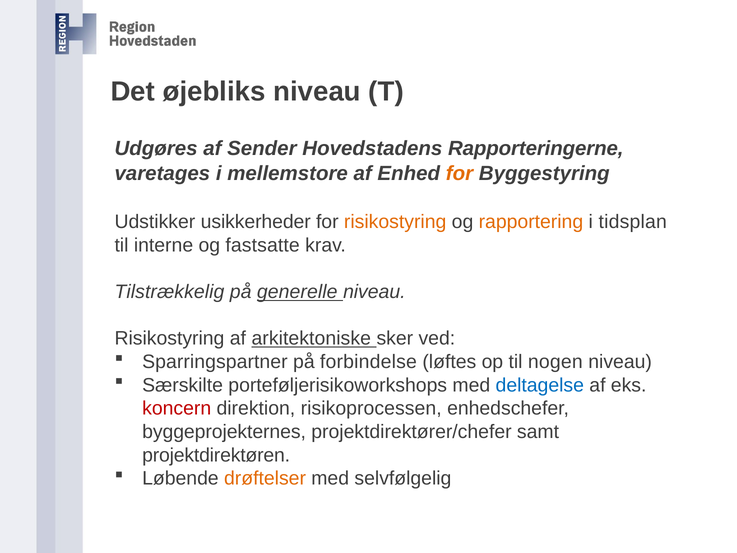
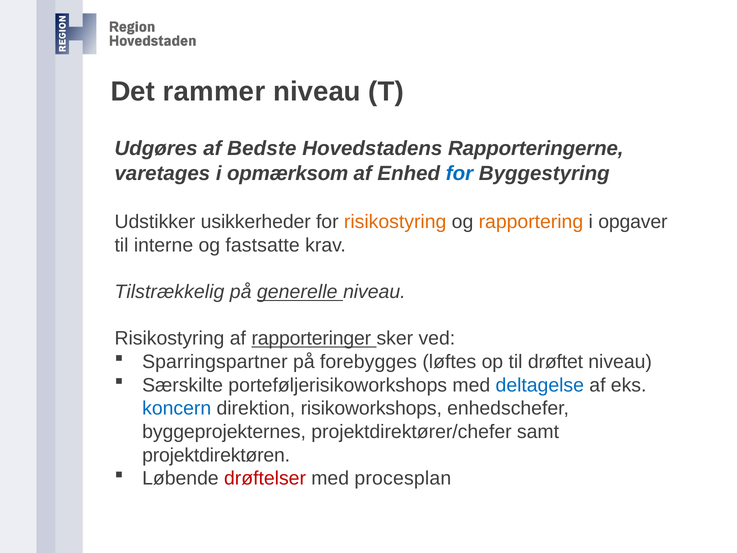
øjebliks: øjebliks -> rammer (214, 92)
Sender: Sender -> Bedste (262, 149)
mellemstore: mellemstore -> opmærksom (288, 173)
for colour: orange -> blue (459, 173)
tidsplan: tidsplan -> opgaver (633, 222)
arkitektoniske: arkitektoniske -> rapporteringer (311, 338)
forbindelse: forbindelse -> forebygges (368, 362)
nogen: nogen -> drøftet (556, 362)
koncern colour: red -> blue (177, 408)
risikoprocessen: risikoprocessen -> risikoworkshops (371, 408)
drøftelser colour: orange -> red (265, 478)
selvfølgelig: selvfølgelig -> procesplan (403, 478)
